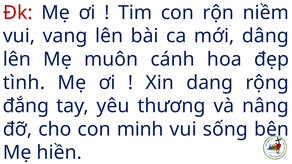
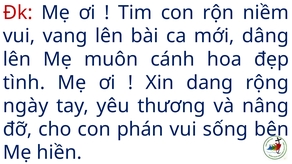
đắng: đắng -> ngày (26, 106)
minh: minh -> phán (140, 129)
